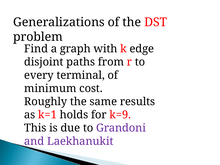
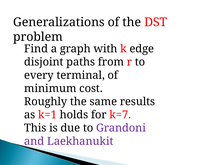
k=9: k=9 -> k=7 (120, 115)
